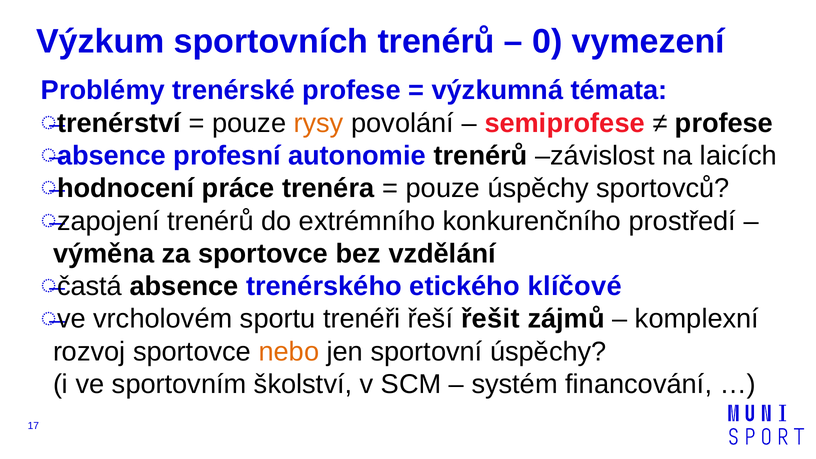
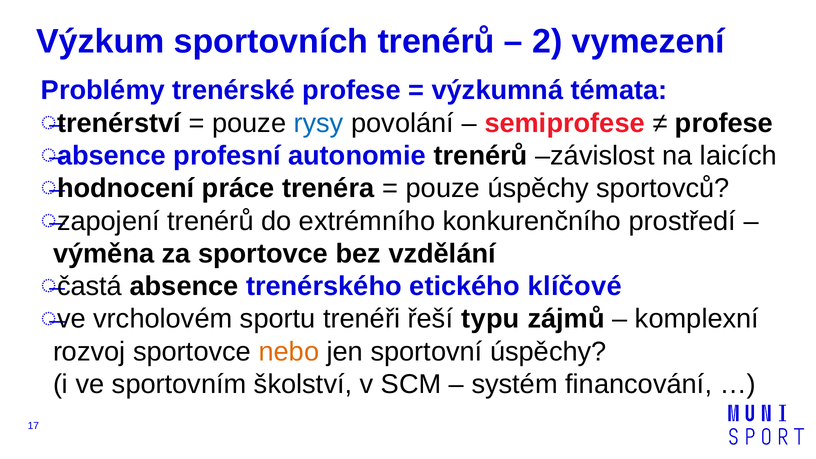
0: 0 -> 2 (547, 41)
rysy colour: orange -> blue (319, 123)
řešit: řešit -> typu (490, 319)
